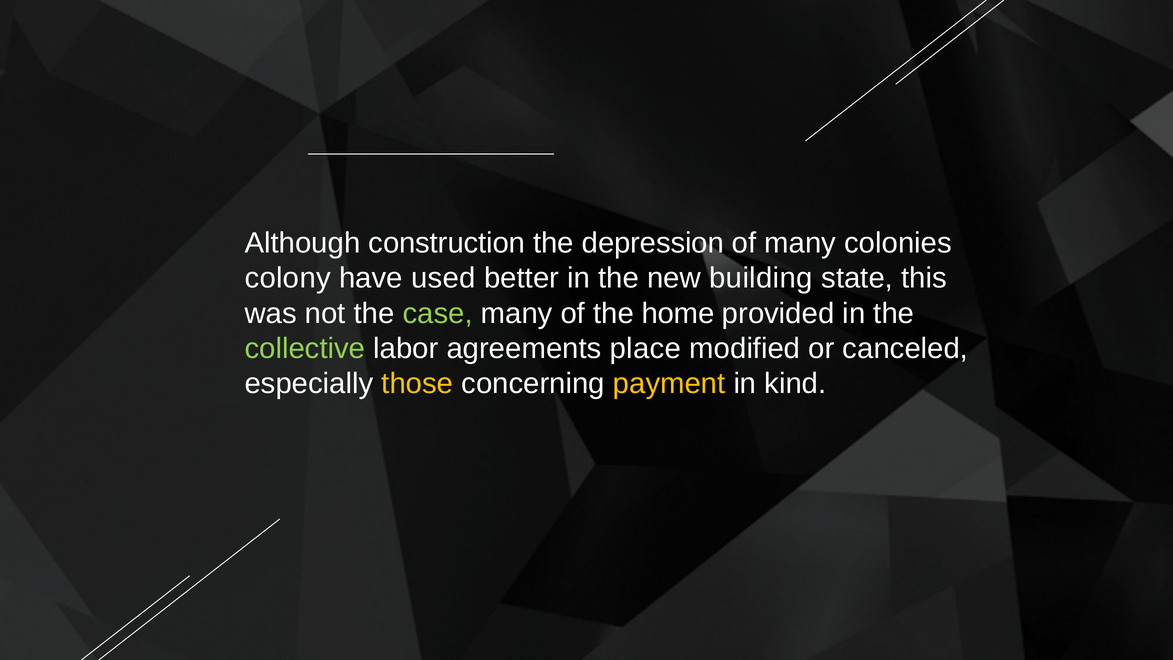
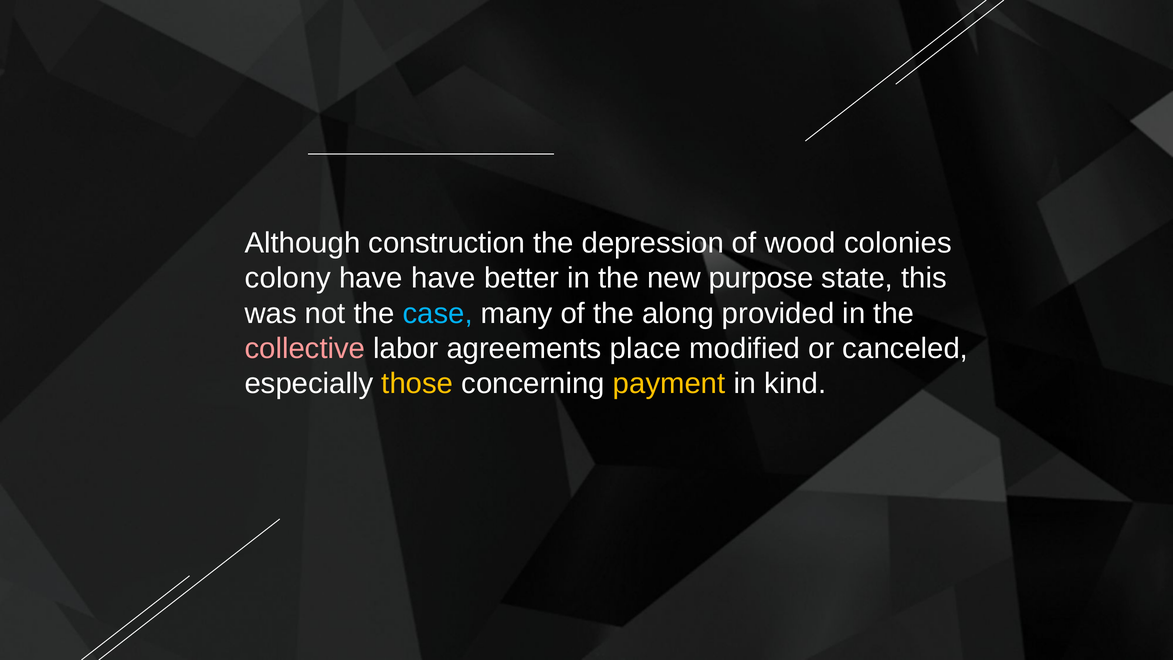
of many: many -> wood (800, 243)
have used: used -> have (443, 278)
building: building -> purpose (761, 278)
case colour: light green -> light blue (438, 313)
home: home -> along (678, 313)
collective colour: light green -> pink (305, 348)
